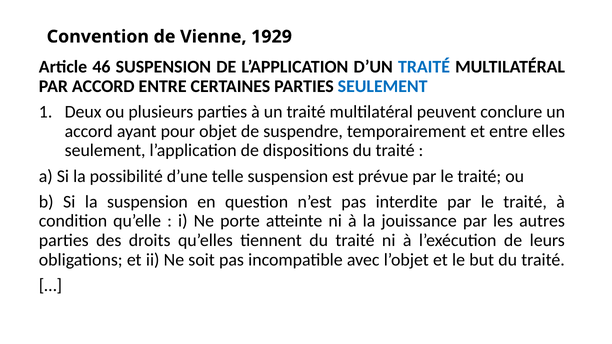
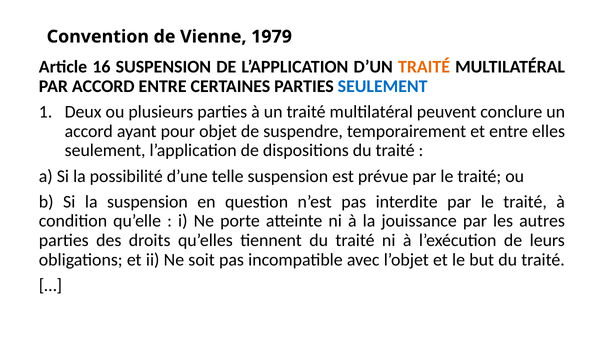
1929: 1929 -> 1979 (272, 37)
46: 46 -> 16 (101, 67)
TRAITÉ colour: blue -> orange (424, 67)
